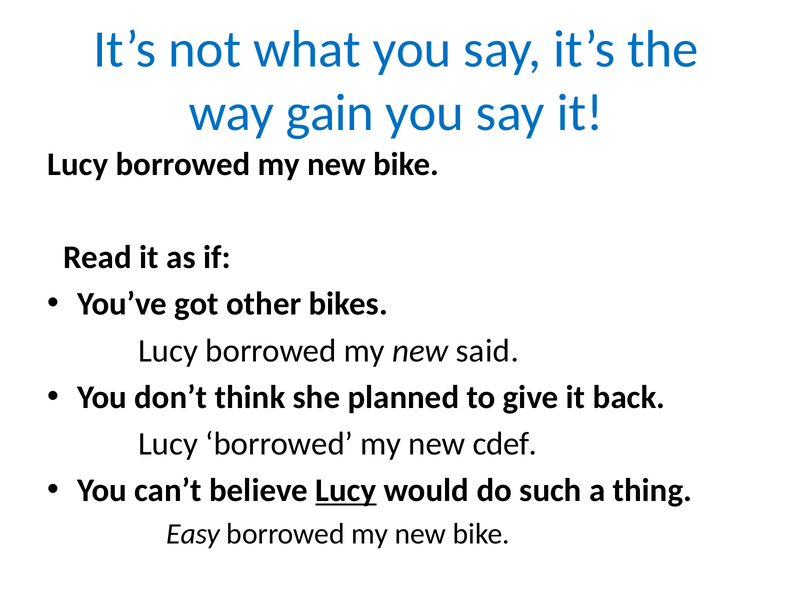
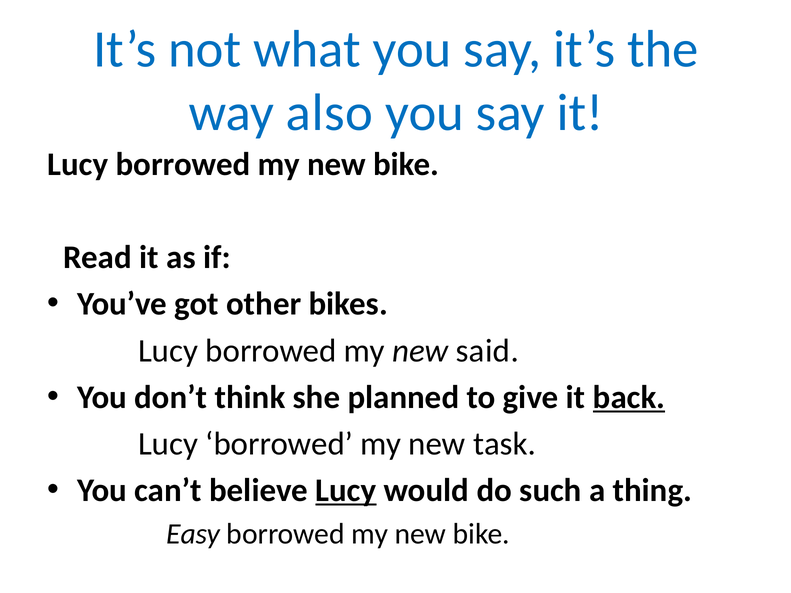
gain: gain -> also (329, 113)
back underline: none -> present (629, 397)
cdef: cdef -> task (505, 444)
